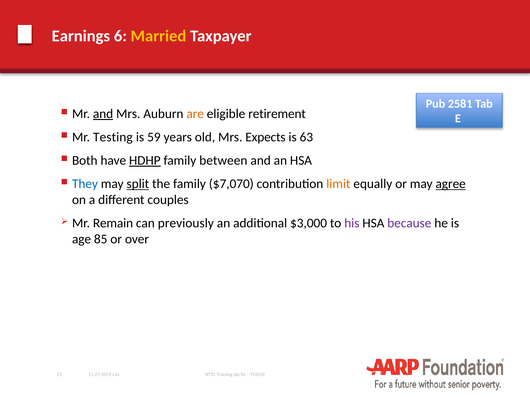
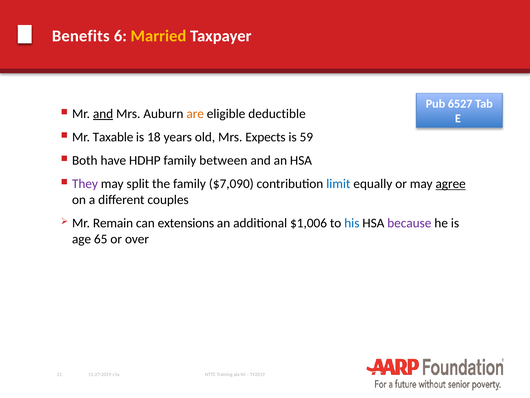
Earnings: Earnings -> Benefits (81, 36)
2581: 2581 -> 6527 (460, 104)
retirement: retirement -> deductible (277, 114)
Testing: Testing -> Taxable (113, 137)
59: 59 -> 18 (154, 137)
63: 63 -> 59 (306, 137)
HDHP underline: present -> none (145, 160)
They colour: blue -> purple (85, 184)
split underline: present -> none (138, 184)
$7,070: $7,070 -> $7,090 (231, 184)
limit colour: orange -> blue (338, 184)
previously: previously -> extensions (186, 223)
$3,000: $3,000 -> $1,006 (309, 223)
his colour: purple -> blue (352, 223)
85: 85 -> 65 (101, 239)
